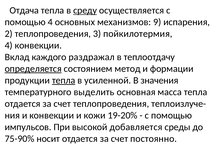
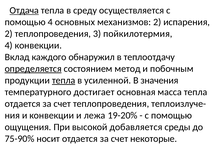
Отдача underline: none -> present (24, 10)
среду underline: present -> none (85, 10)
механизмов 9: 9 -> 2 (157, 22)
раздражал: раздражал -> обнаружил (92, 57)
формации: формации -> побочным (172, 69)
выделить: выделить -> достигает (94, 92)
кожи: кожи -> лежа (95, 116)
импульсов: импульсов -> ощущения (28, 127)
постоянно: постоянно -> некоторые (154, 139)
